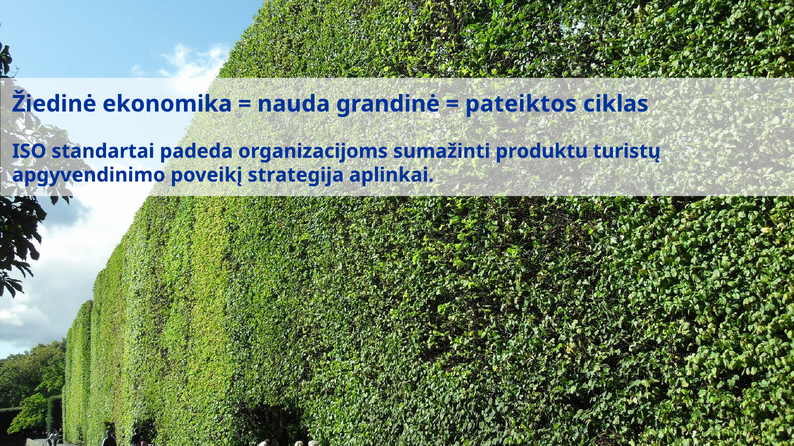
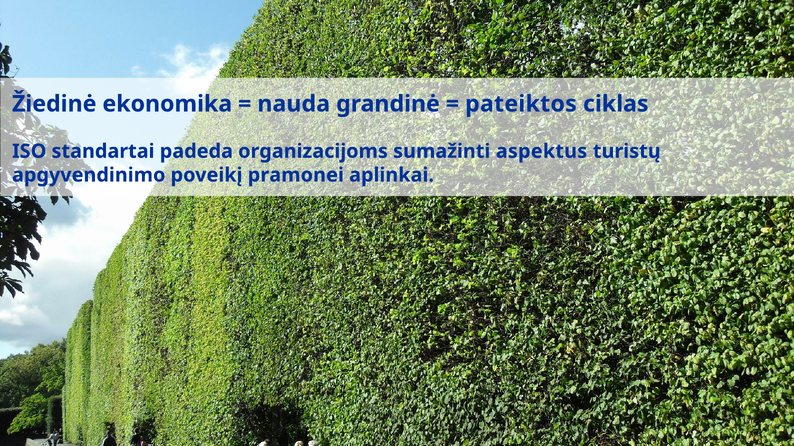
produktu: produktu -> aspektus (542, 151)
strategija: strategija -> pramonei (296, 175)
